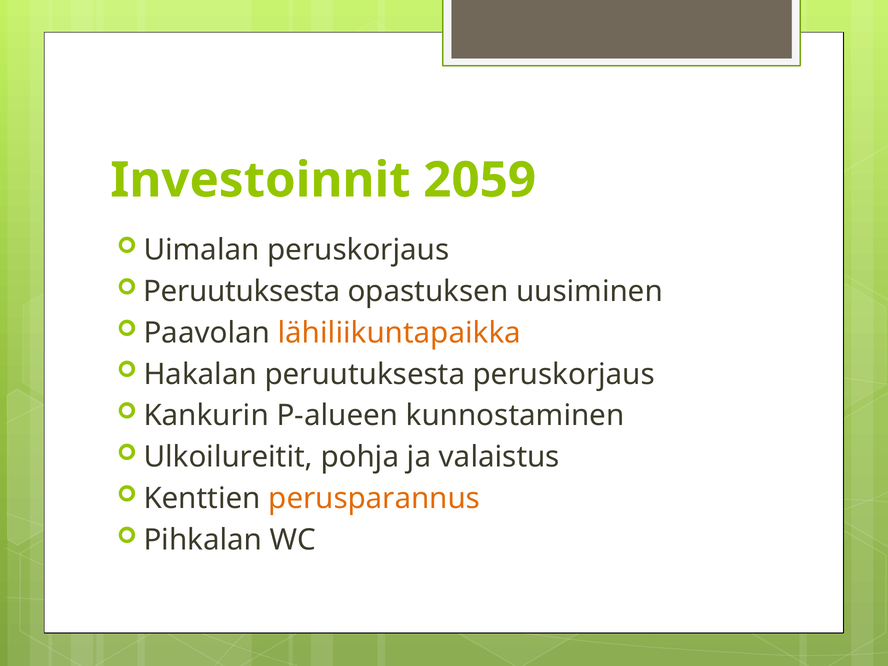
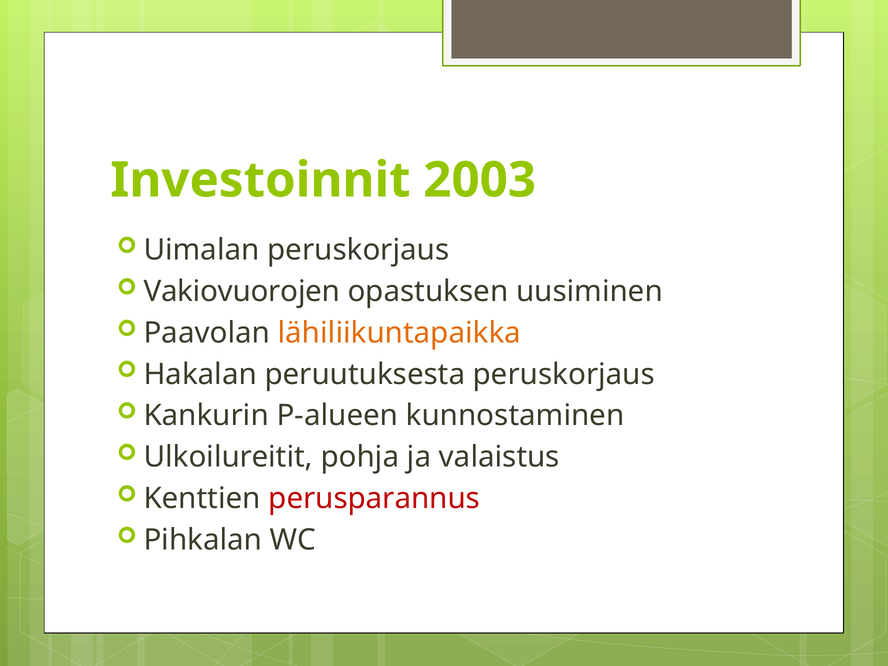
2059: 2059 -> 2003 (480, 180)
Peruutuksesta: Peruutuksesta -> Vakiovuorojen (242, 291)
perusparannus colour: orange -> red (374, 499)
